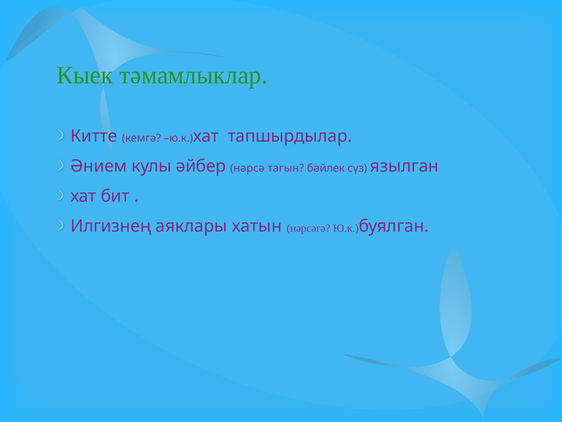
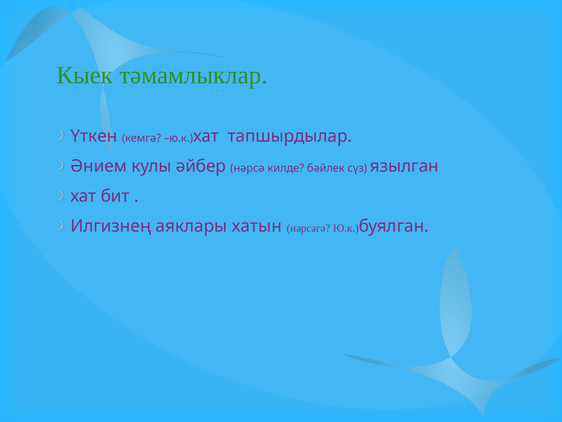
Китте: Китте -> Үткен (94, 136)
тагын: тагын -> килде (286, 168)
